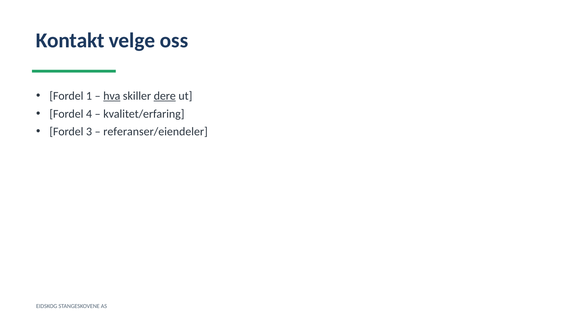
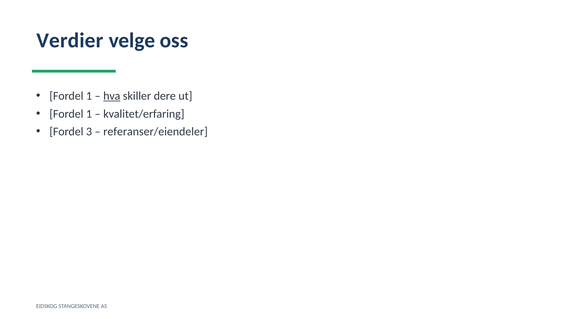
Kontakt: Kontakt -> Verdier (70, 41)
dere underline: present -> none (165, 96)
4: 4 -> 1 (89, 114)
